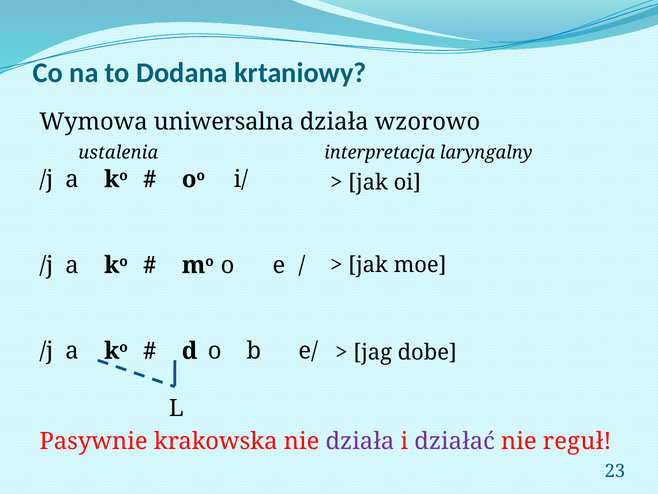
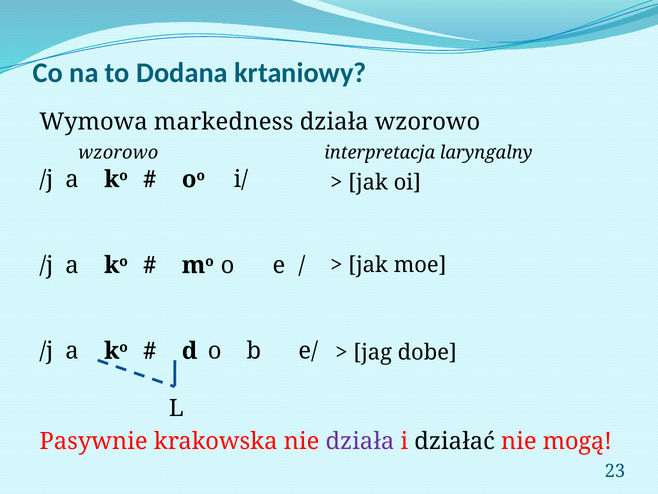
uniwersalna: uniwersalna -> markedness (224, 122)
ustalenia: ustalenia -> wzorowo (118, 152)
działać colour: purple -> black (455, 441)
reguł: reguł -> mogą (577, 441)
